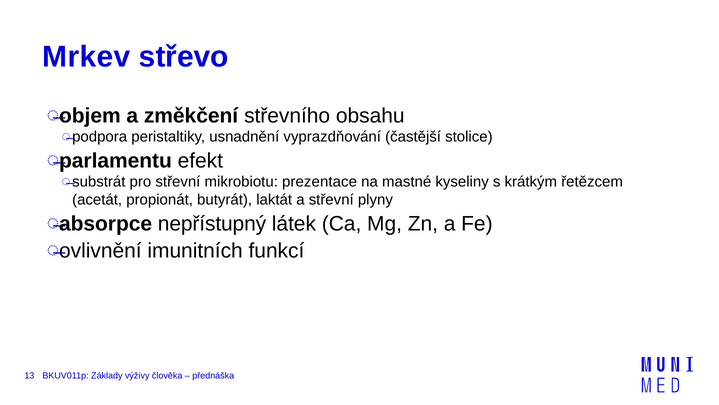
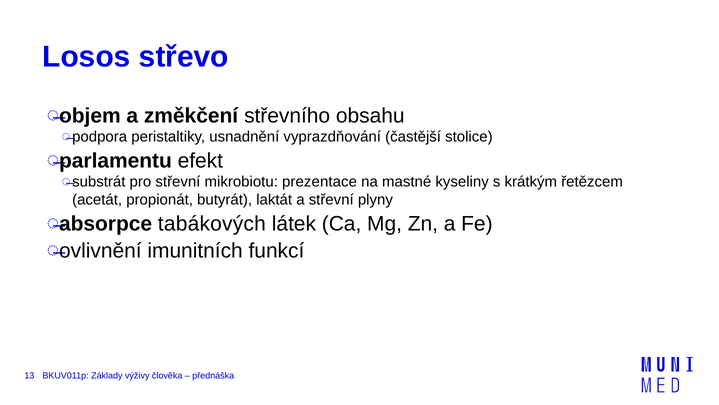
Mrkev: Mrkev -> Losos (87, 57)
nepřístupný: nepřístupný -> tabákových (212, 223)
